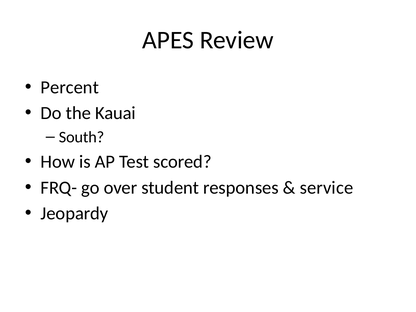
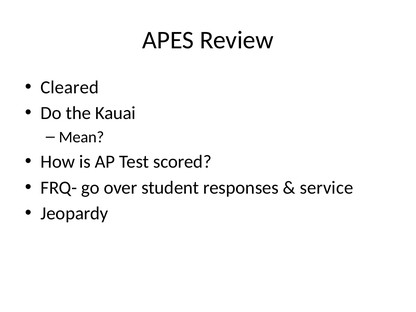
Percent: Percent -> Cleared (70, 87)
South: South -> Mean (81, 137)
